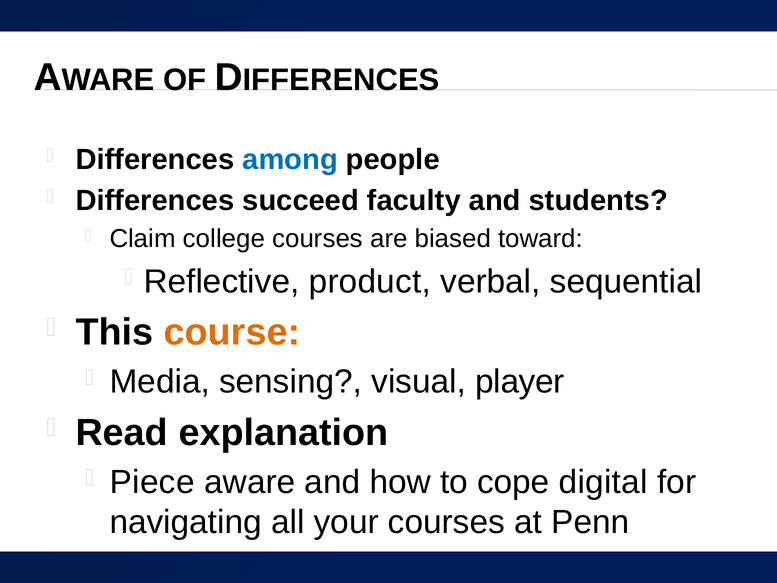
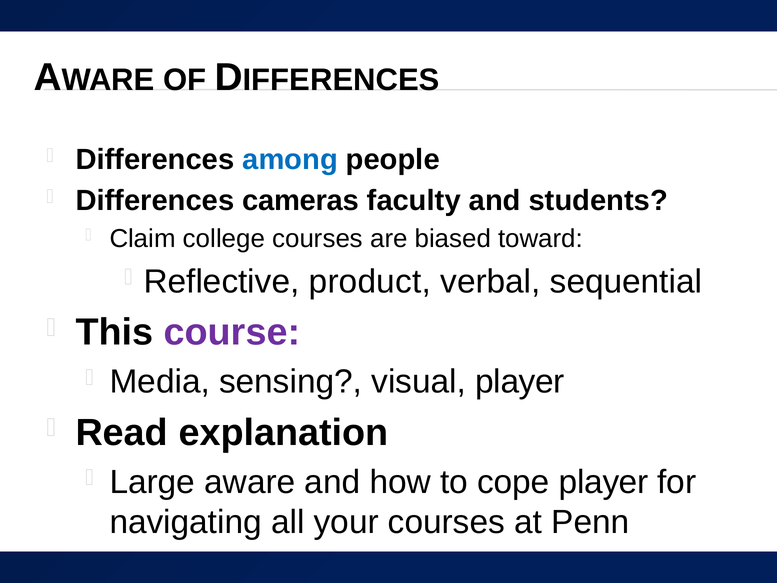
succeed: succeed -> cameras (301, 200)
course colour: orange -> purple (232, 332)
Piece: Piece -> Large (152, 482)
cope digital: digital -> player (604, 482)
